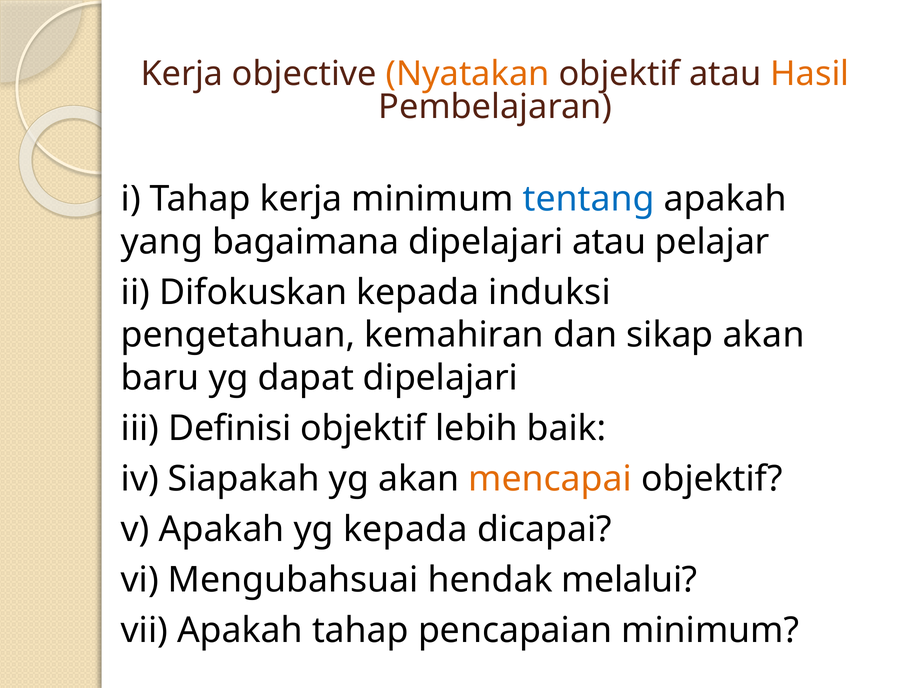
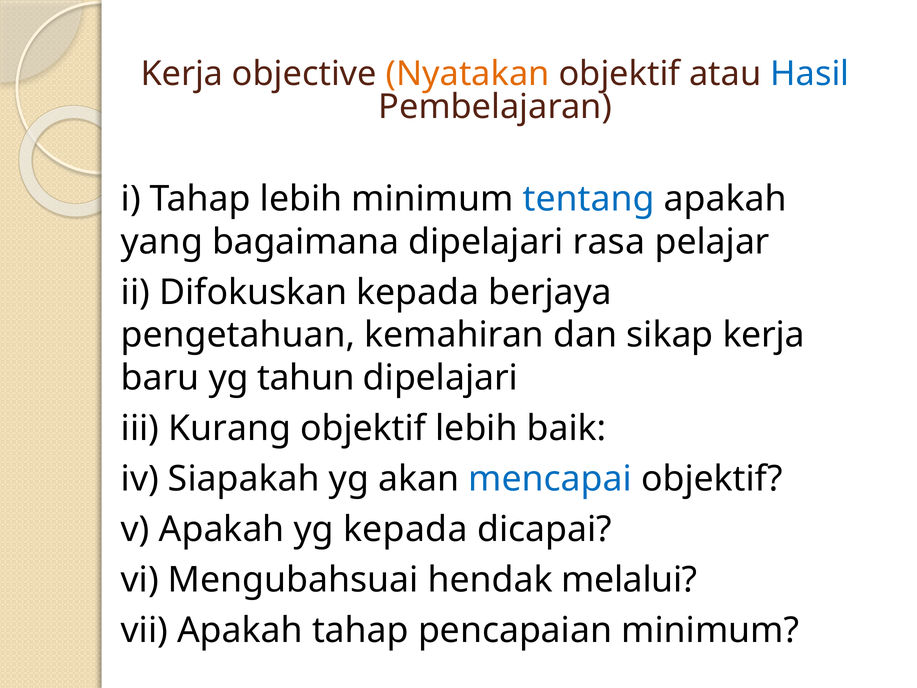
Hasil colour: orange -> blue (810, 74)
Tahap kerja: kerja -> lebih (301, 199)
dipelajari atau: atau -> rasa (609, 242)
induksi: induksi -> berjaya (550, 292)
sikap akan: akan -> kerja (764, 335)
dapat: dapat -> tahun (306, 378)
Definisi: Definisi -> Kurang (230, 428)
mencapai colour: orange -> blue (550, 479)
